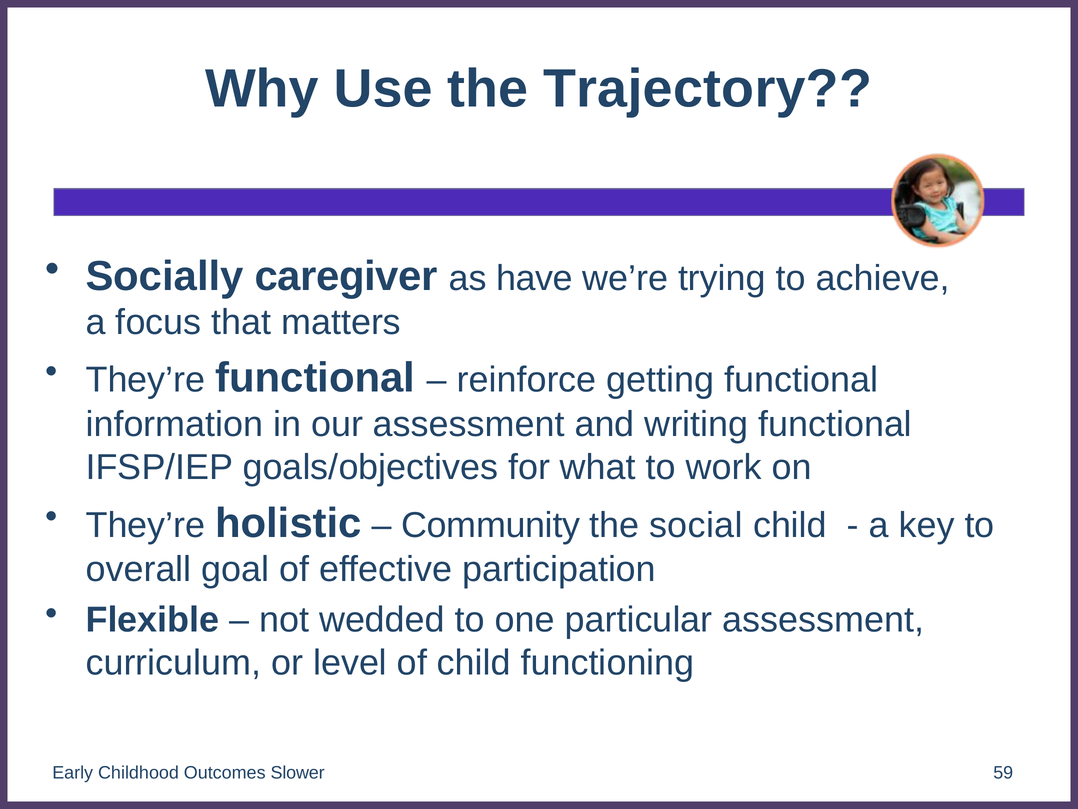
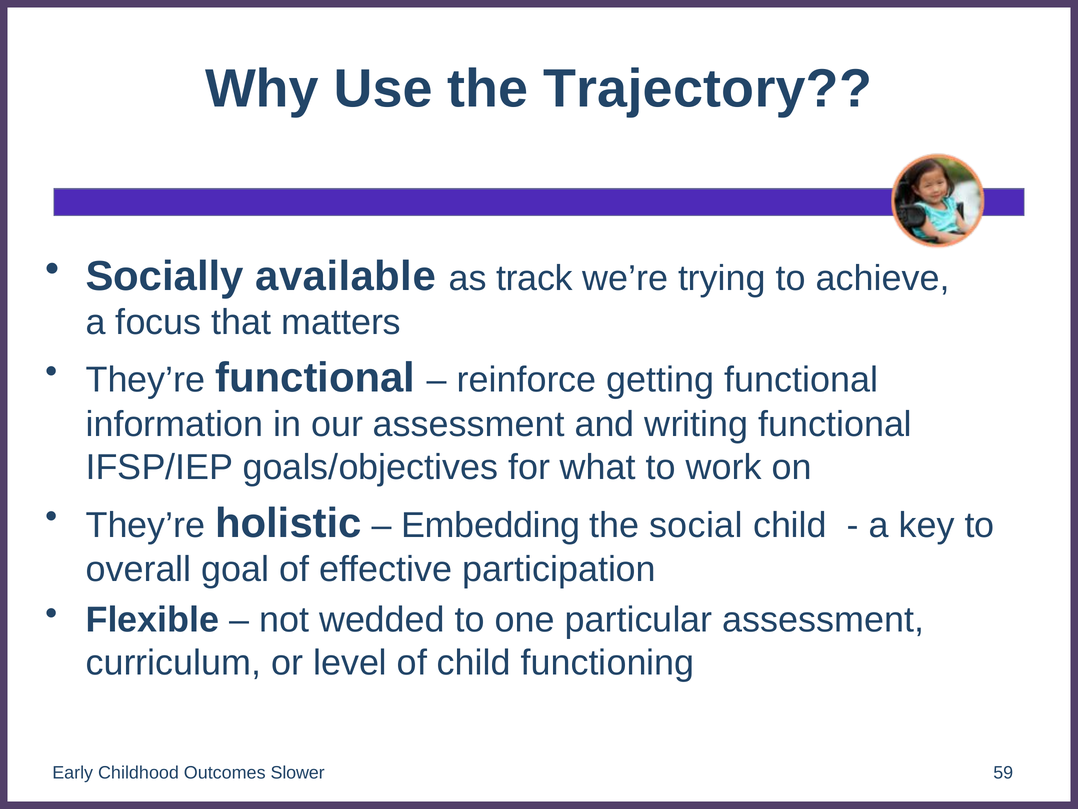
caregiver: caregiver -> available (346, 276)
have: have -> track (534, 278)
Community: Community -> Embedding (491, 525)
